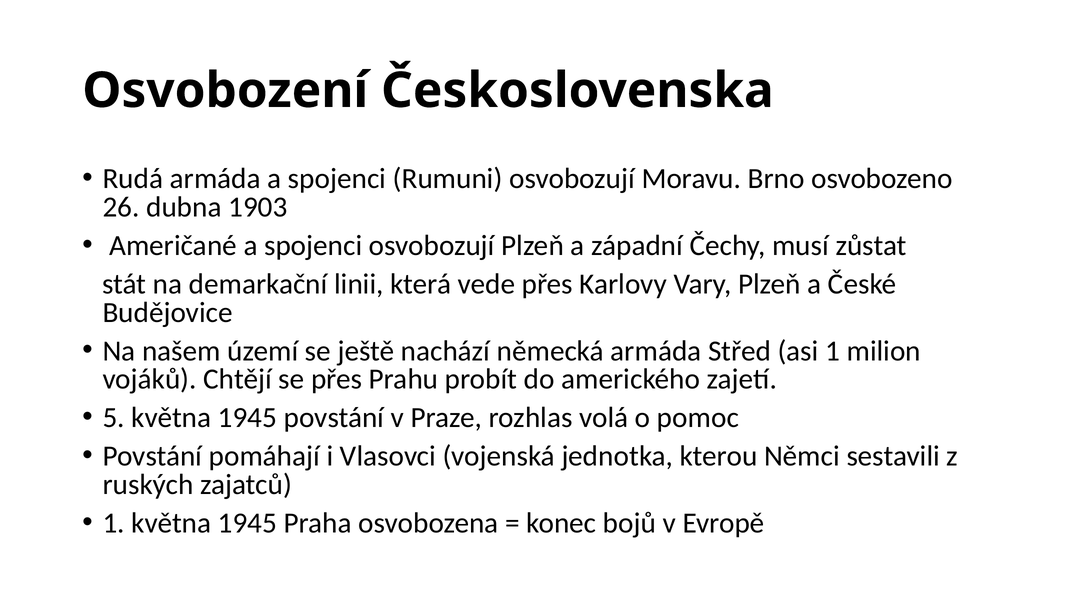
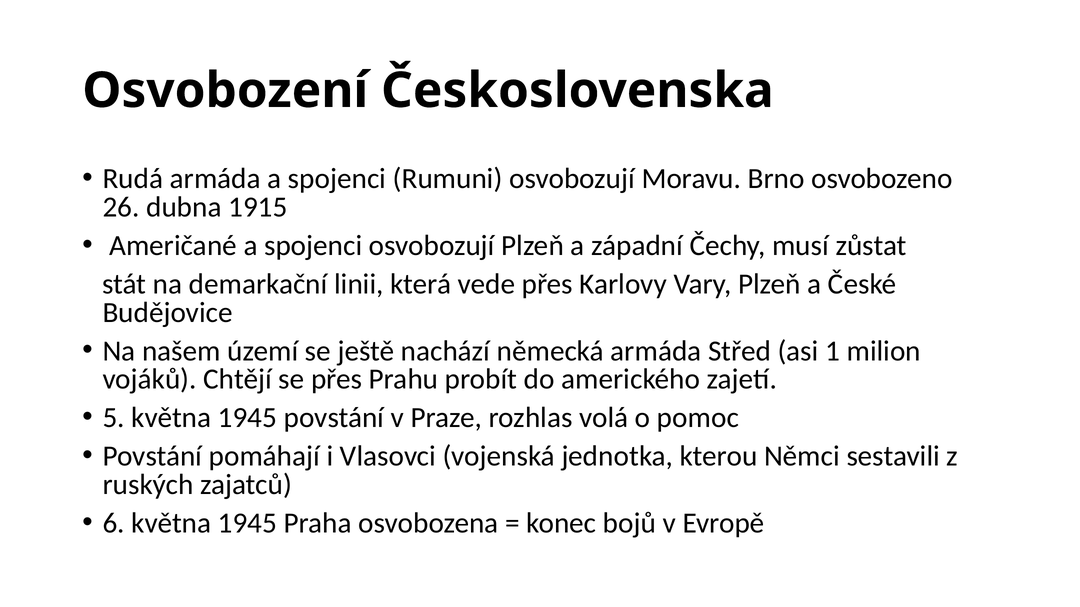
1903: 1903 -> 1915 (258, 207)
1: 1 -> 6 (114, 524)
